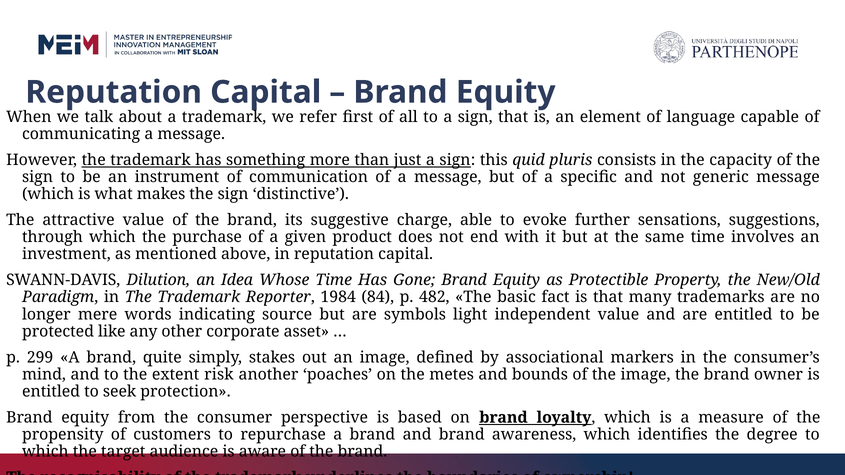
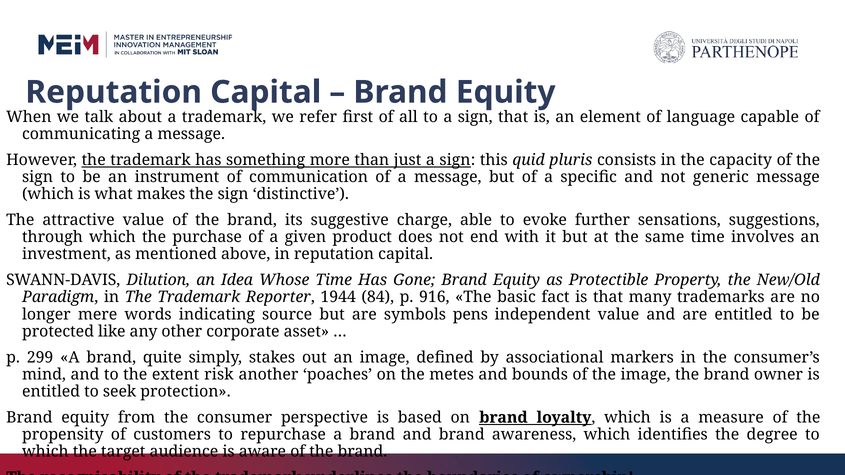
1984: 1984 -> 1944 (338, 297)
482: 482 -> 916 (434, 297)
light: light -> pens (470, 315)
